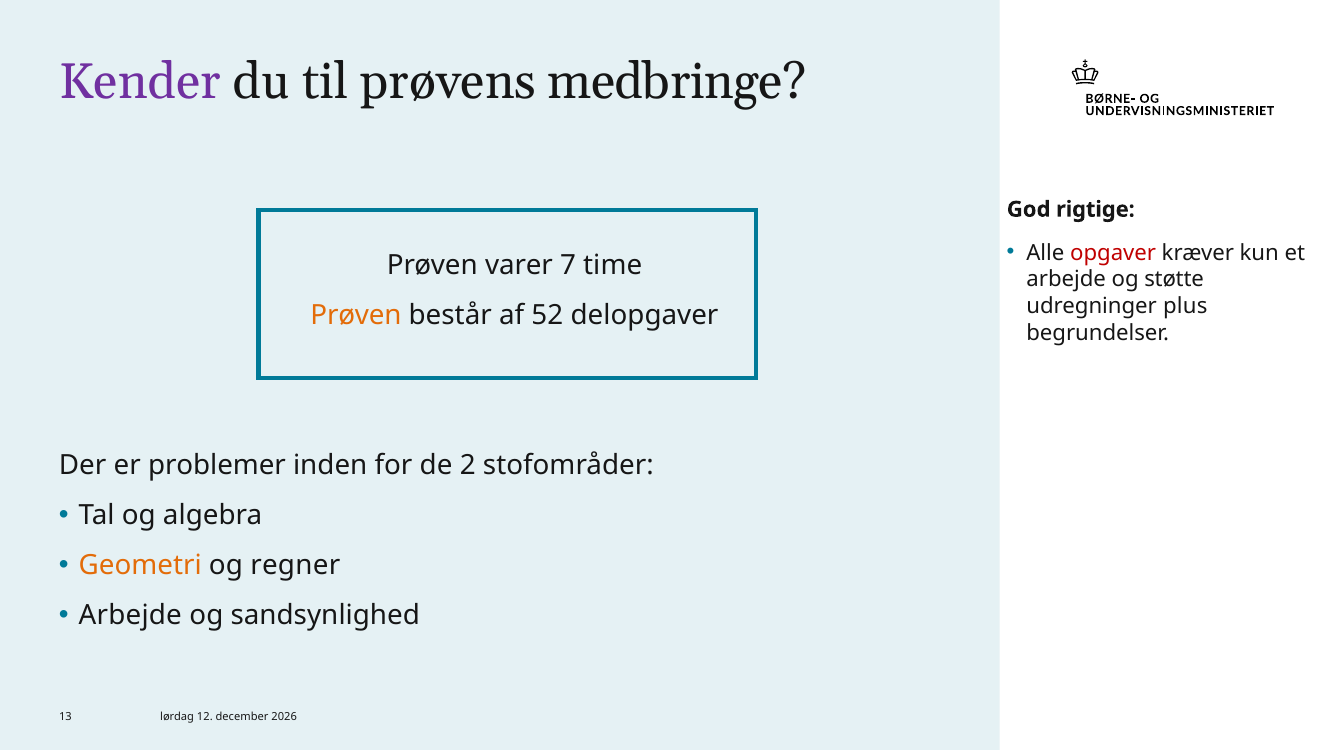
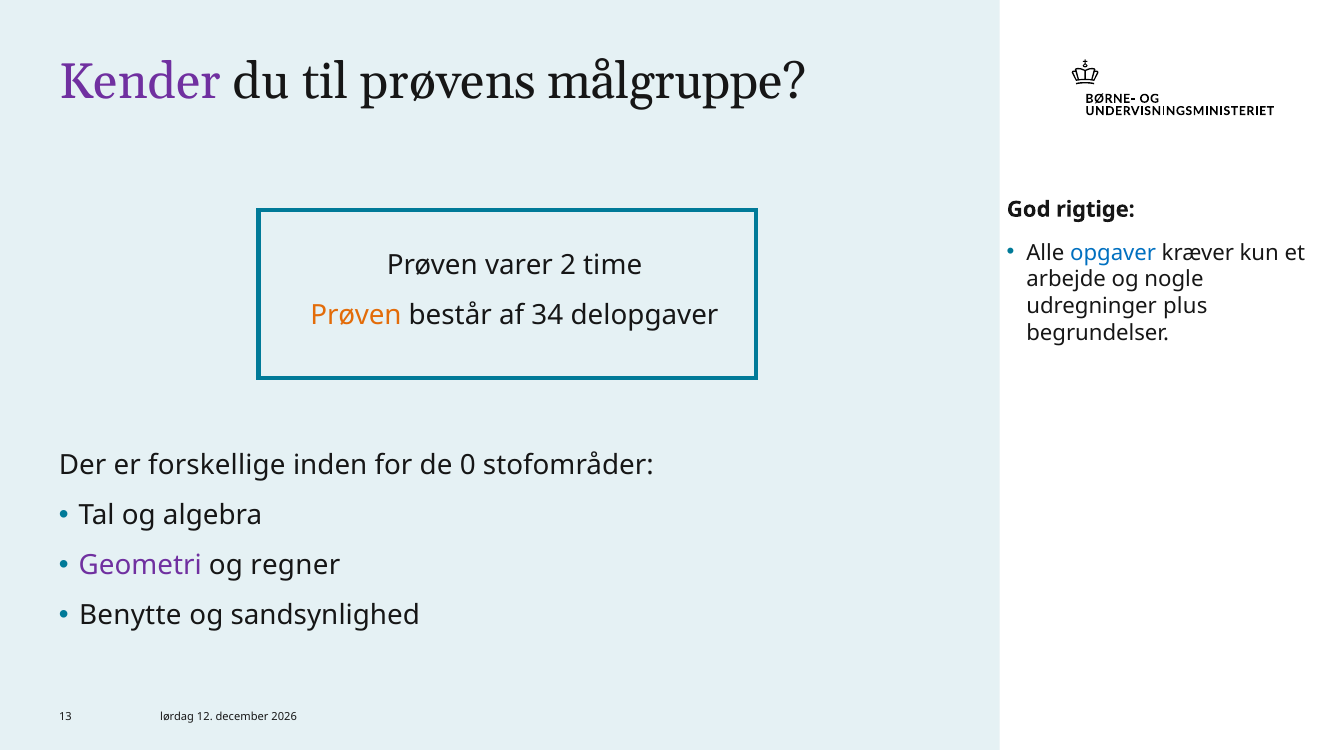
medbringe: medbringe -> målgruppe (677, 82)
opgaver colour: red -> blue (1113, 253)
7: 7 -> 2 (568, 265)
støtte: støtte -> nogle (1174, 279)
52: 52 -> 34 (547, 315)
problemer: problemer -> forskellige (217, 465)
2: 2 -> 0 (468, 465)
Geometri colour: orange -> purple (140, 565)
Arbejde: Arbejde -> Benytte (130, 615)
